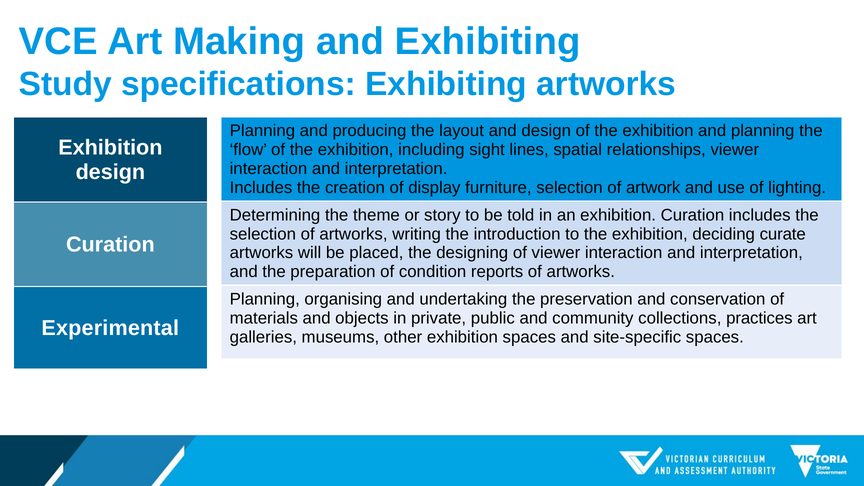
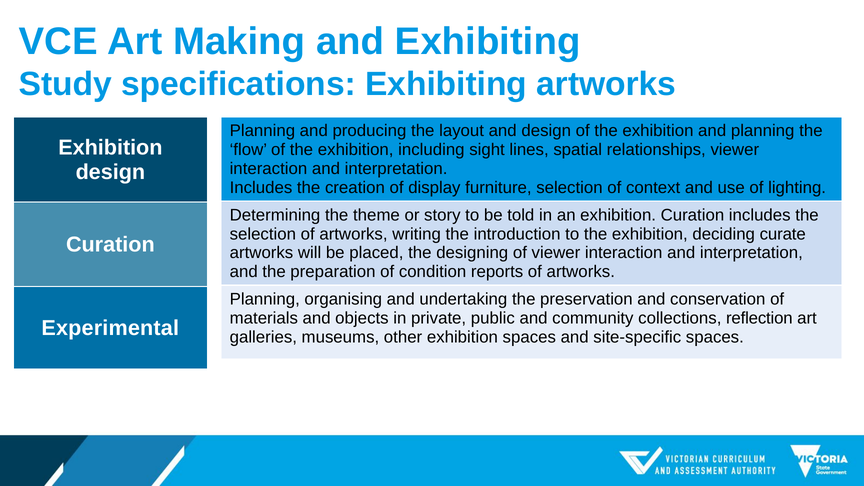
artwork: artwork -> context (653, 188)
practices: practices -> reflection (759, 318)
